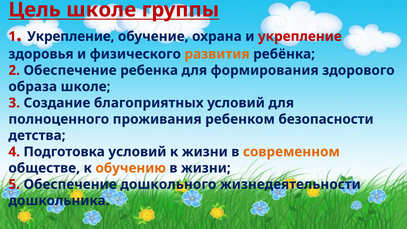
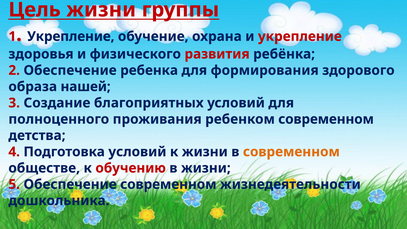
Цель школе: школе -> жизни (101, 10)
развития colour: orange -> red (217, 54)
образа школе: школе -> нашей (86, 87)
ребенком безопасности: безопасности -> современном (326, 119)
обучению colour: orange -> red (131, 168)
Обеспечение дошкольного: дошкольного -> современном (168, 184)
